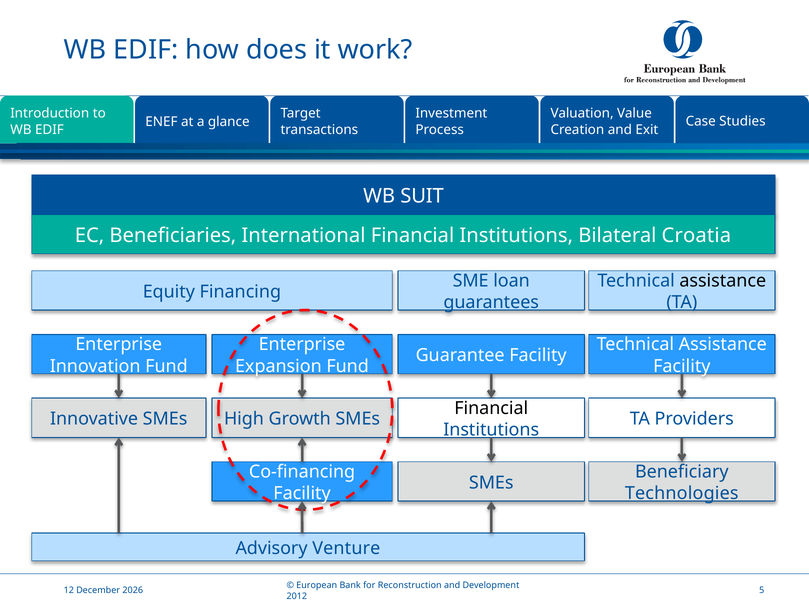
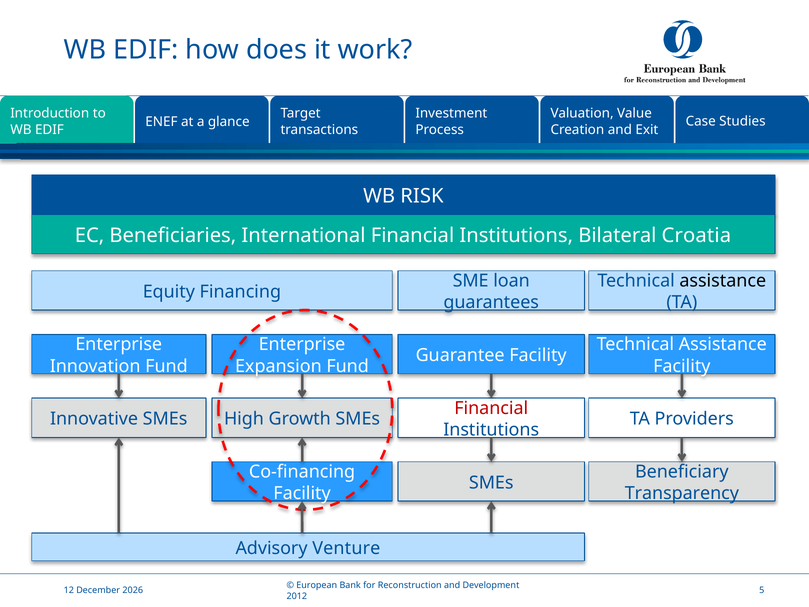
SUIT: SUIT -> RISK (422, 196)
Financial colour: black -> red (491, 408)
Technologies: Technologies -> Transparency (682, 493)
